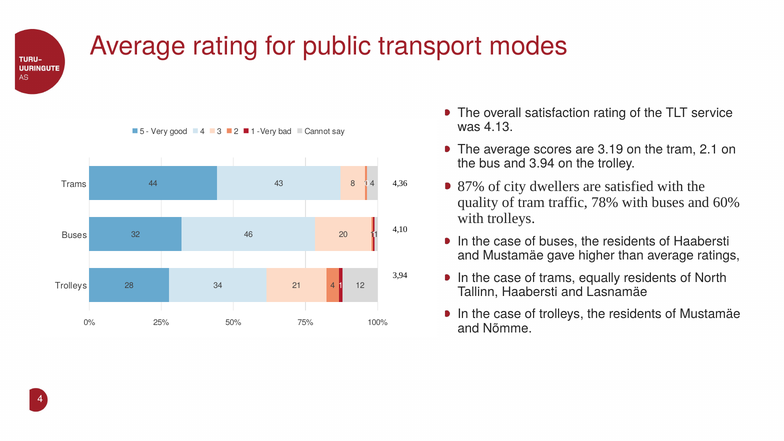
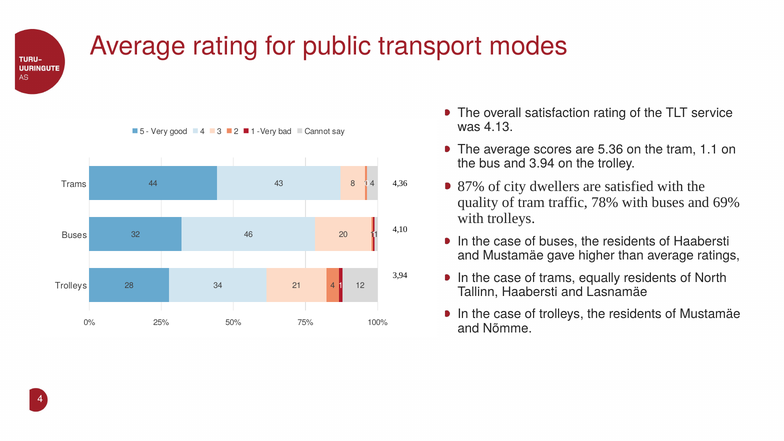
3.19: 3.19 -> 5.36 (610, 149)
2.1: 2.1 -> 1.1 (709, 149)
60%: 60% -> 69% (726, 202)
